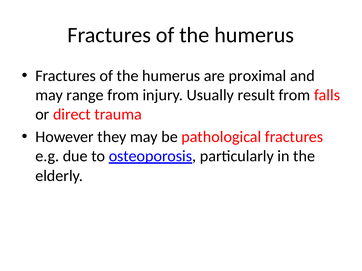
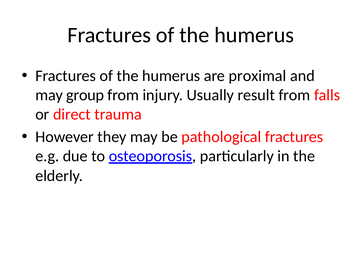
range: range -> group (85, 95)
